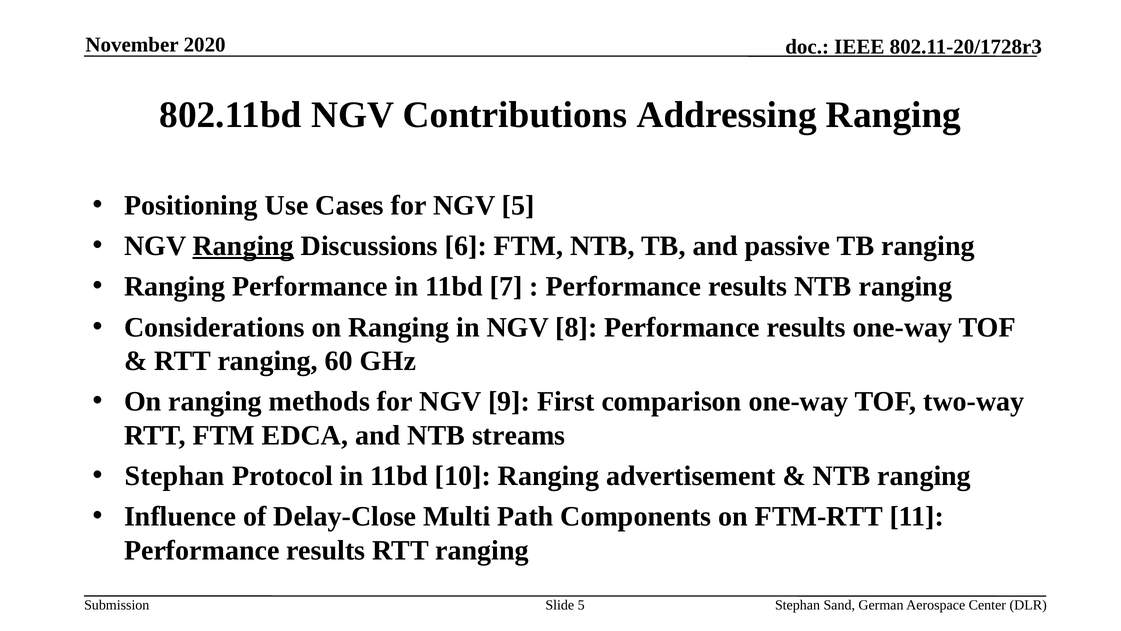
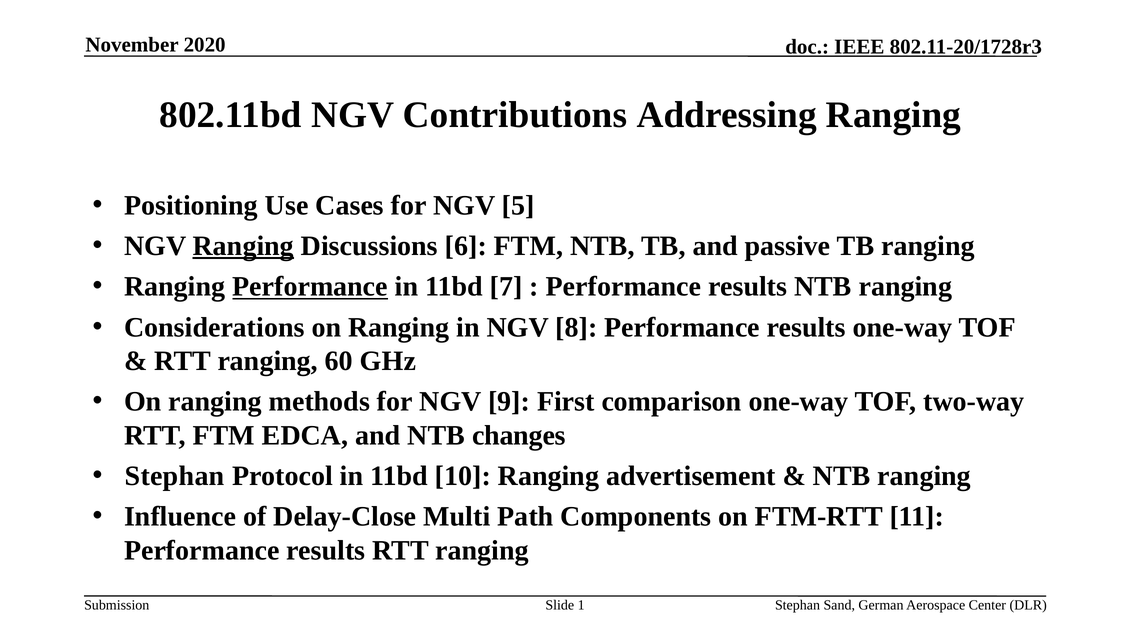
Performance underline: none -> present (310, 286)
streams: streams -> changes (519, 435)
Slide 5: 5 -> 1 (581, 605)
